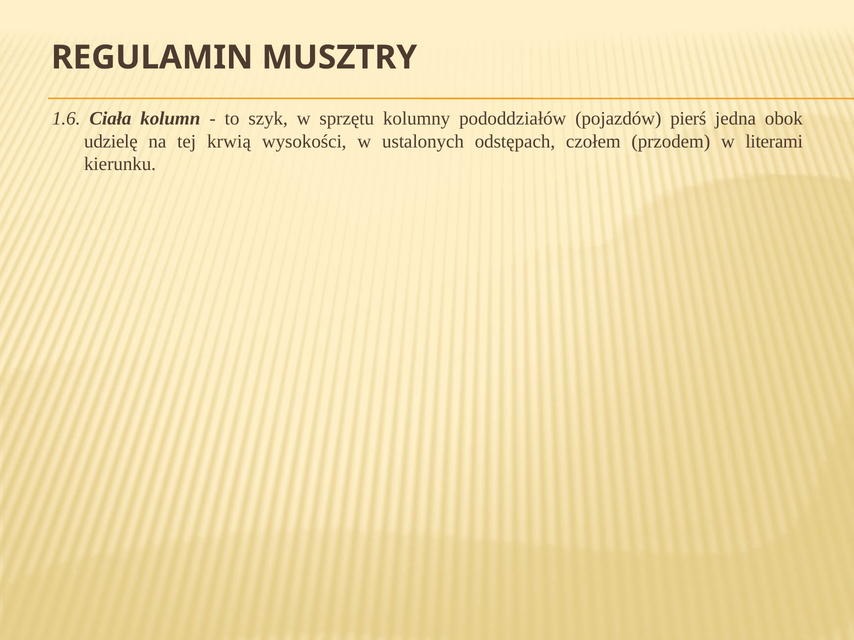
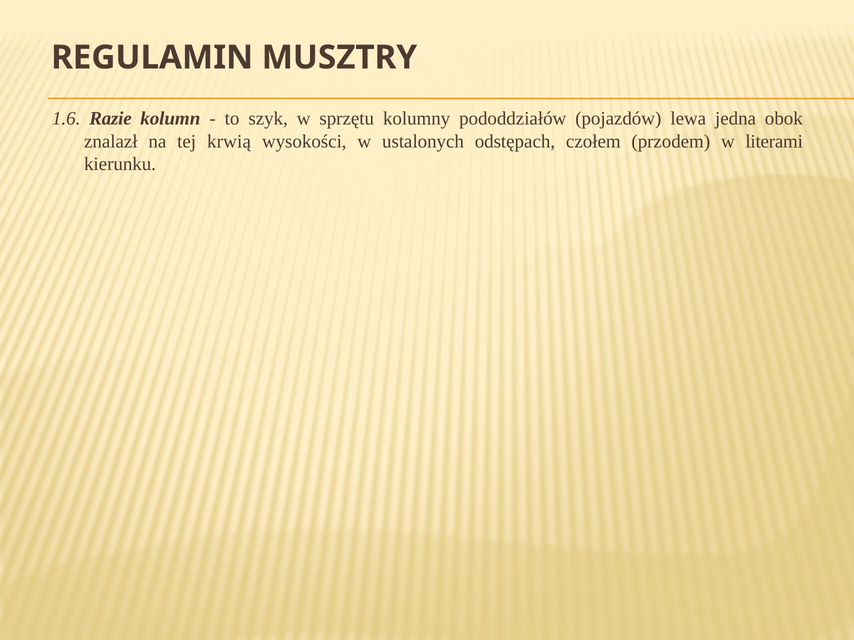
Ciała: Ciała -> Razie (111, 119)
pierś: pierś -> lewa (688, 119)
udzielę: udzielę -> znalazł (111, 142)
